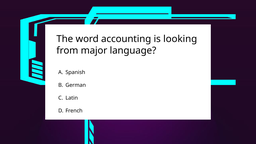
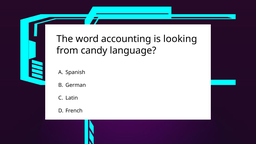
major: major -> candy (94, 51)
